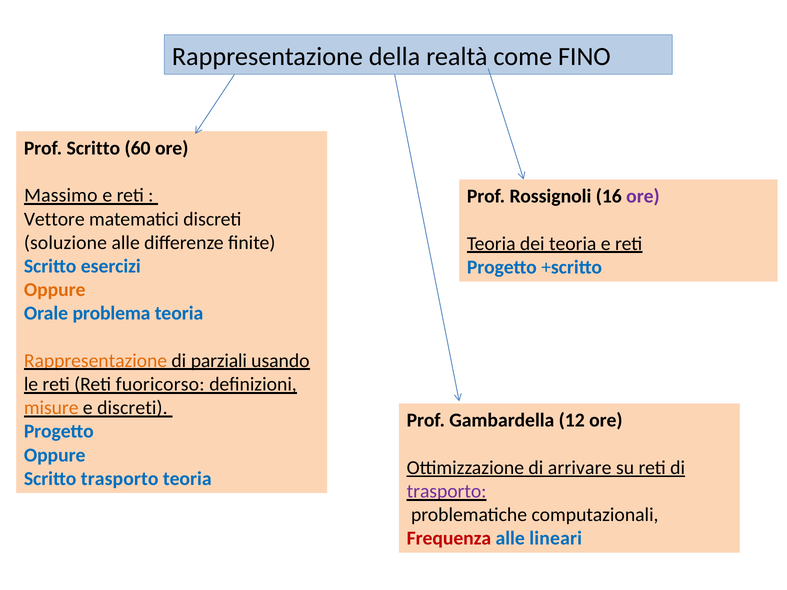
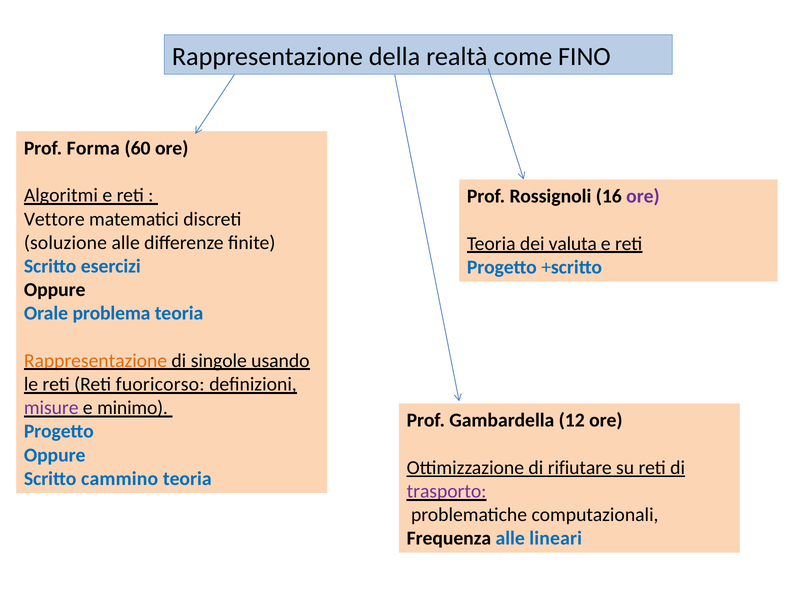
Prof Scritto: Scritto -> Forma (93, 148)
Massimo: Massimo -> Algoritmi (61, 196)
dei teoria: teoria -> valuta (573, 244)
Oppure colour: orange -> black (55, 290)
parziali: parziali -> singole (219, 361)
misure colour: orange -> purple (51, 408)
e discreti: discreti -> minimo (133, 408)
arrivare: arrivare -> rifiutare (580, 468)
Scritto trasporto: trasporto -> cammino (120, 479)
Frequenza colour: red -> black (449, 539)
